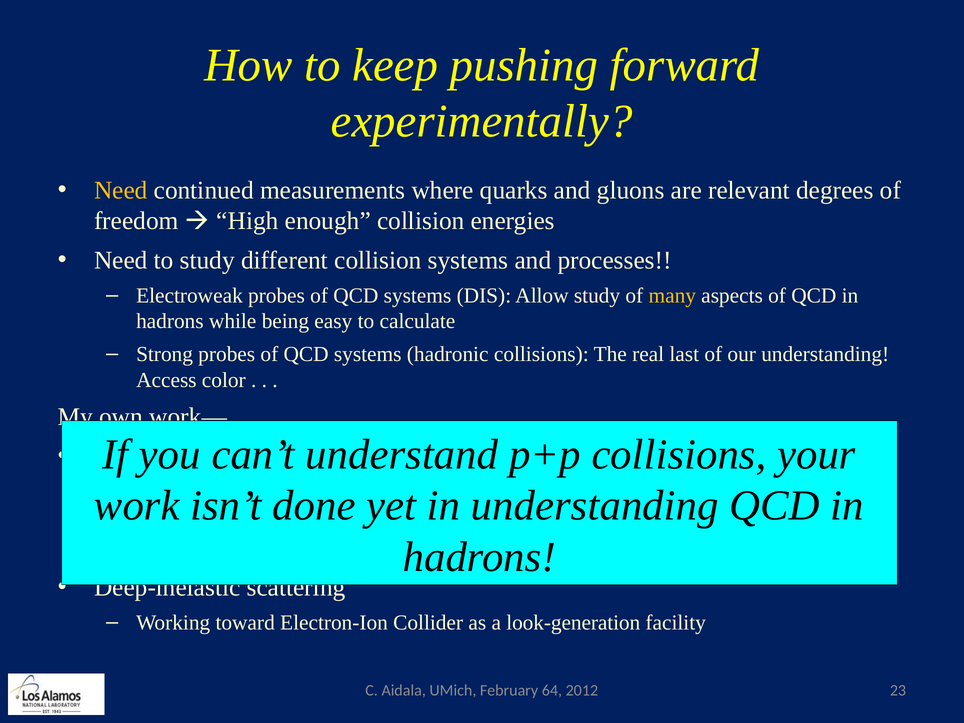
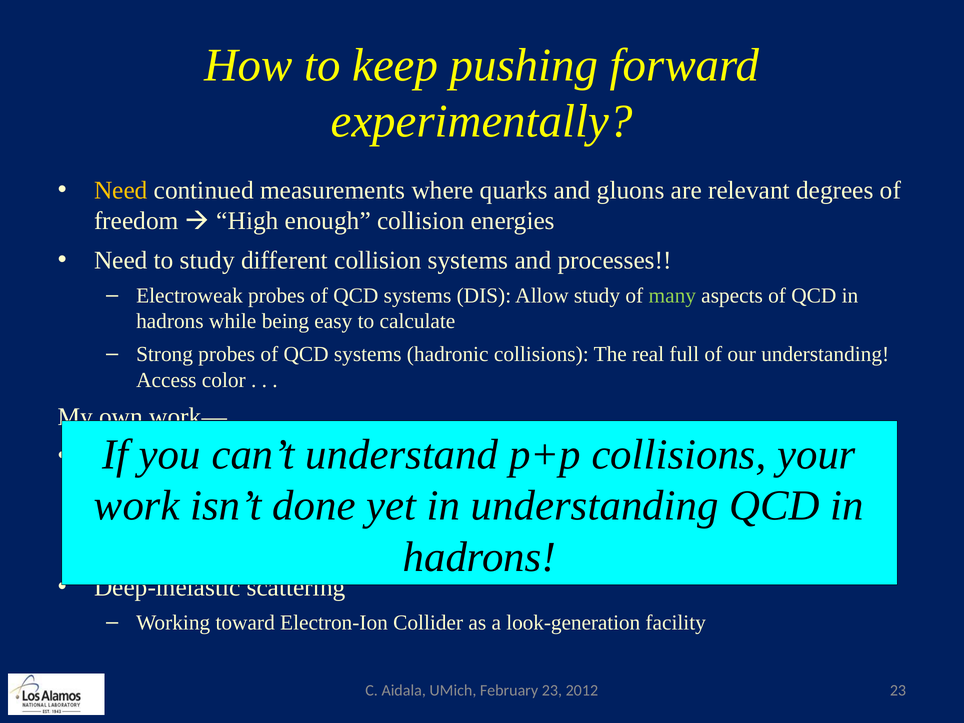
many colour: yellow -> light green (672, 295)
last: last -> full (684, 354)
February 64: 64 -> 23 (552, 690)
